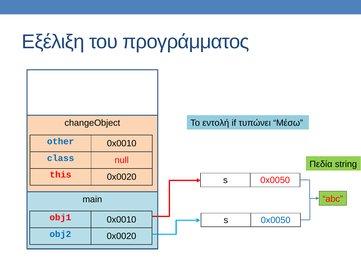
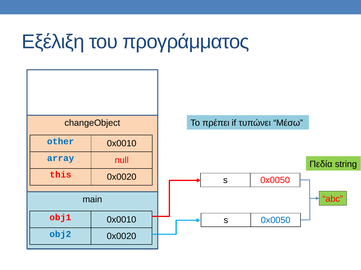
εντολή: εντολή -> πρέπει (216, 123)
class: class -> array (61, 158)
